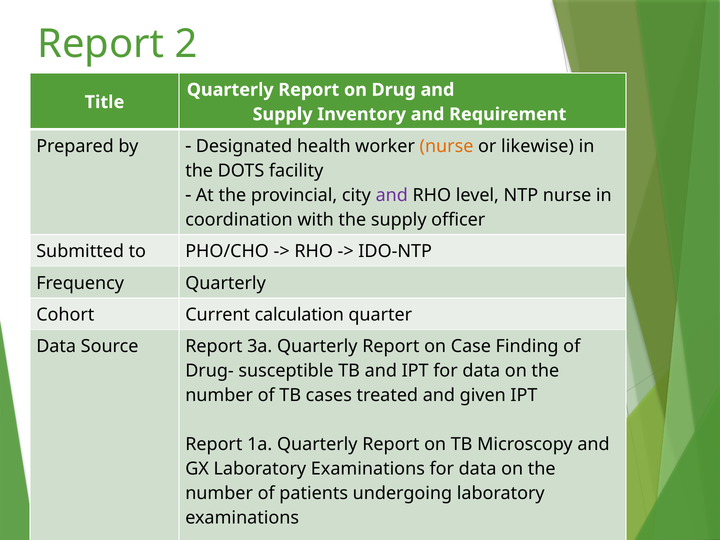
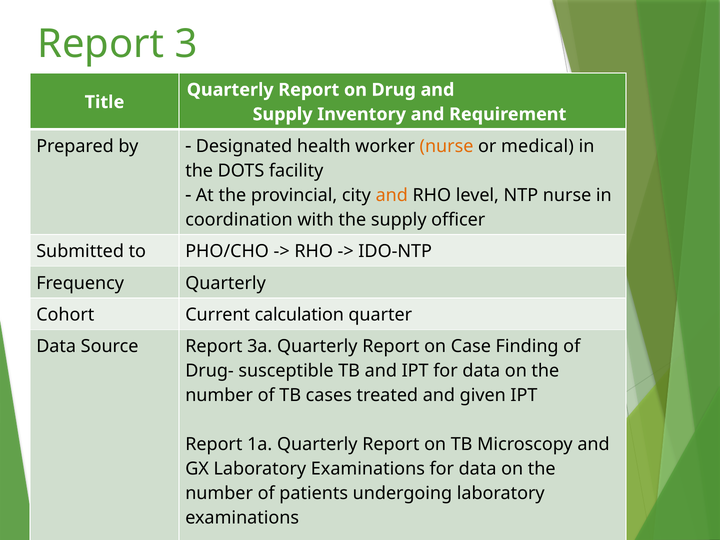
2: 2 -> 3 (186, 44)
likewise: likewise -> medical (537, 146)
and colour: purple -> orange (392, 195)
